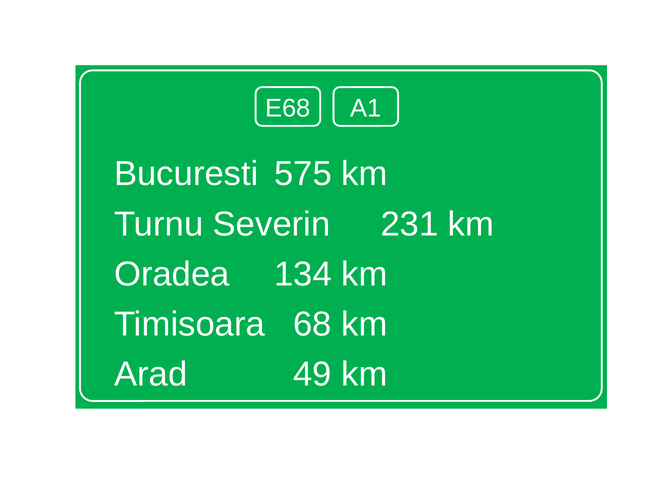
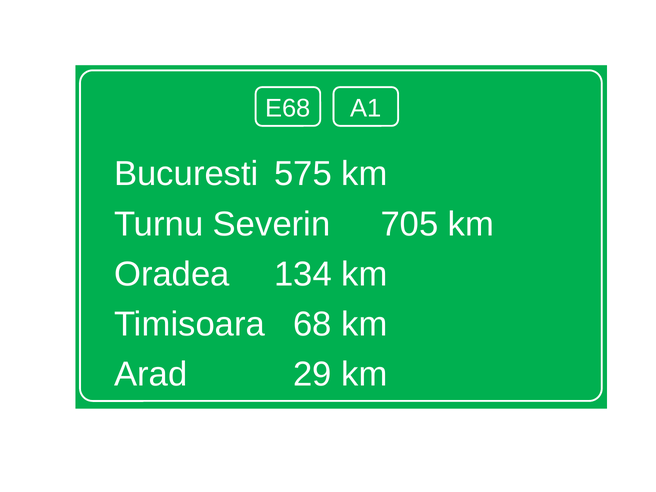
231: 231 -> 705 (409, 224)
49: 49 -> 29 (312, 374)
